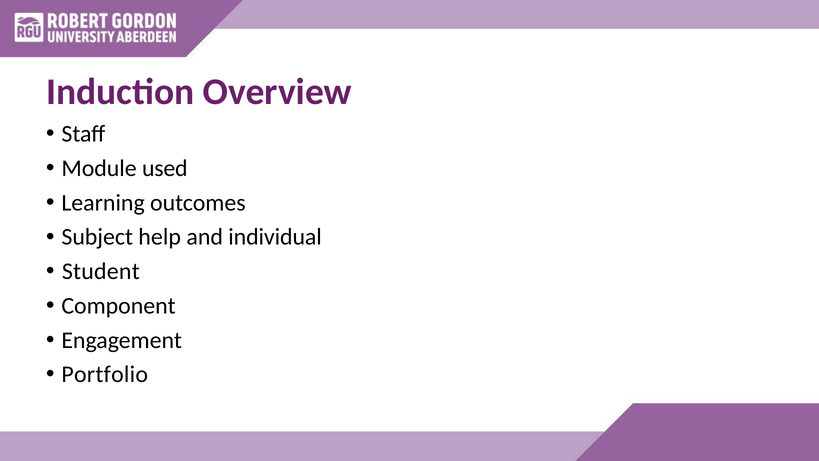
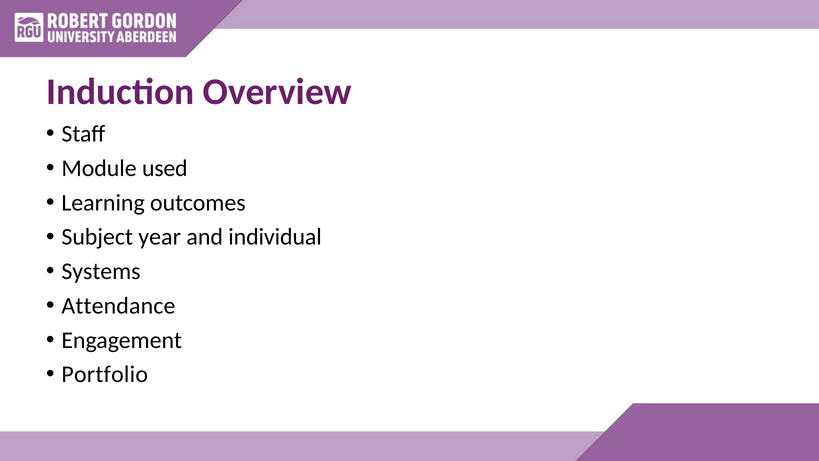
help: help -> year (160, 237)
Student: Student -> Systems (101, 271)
Component: Component -> Attendance (118, 306)
